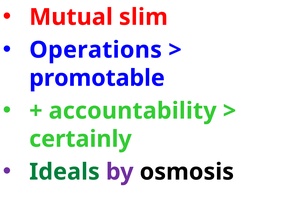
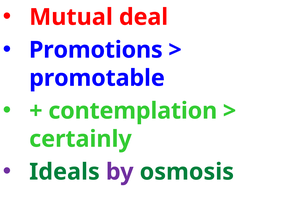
slim: slim -> deal (144, 17)
Operations: Operations -> Promotions (96, 50)
accountability: accountability -> contemplation (133, 111)
osmosis colour: black -> green (187, 172)
